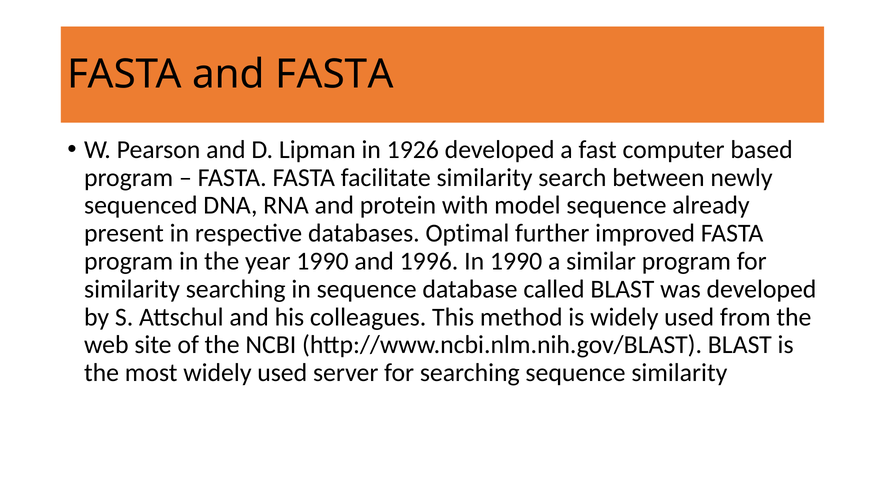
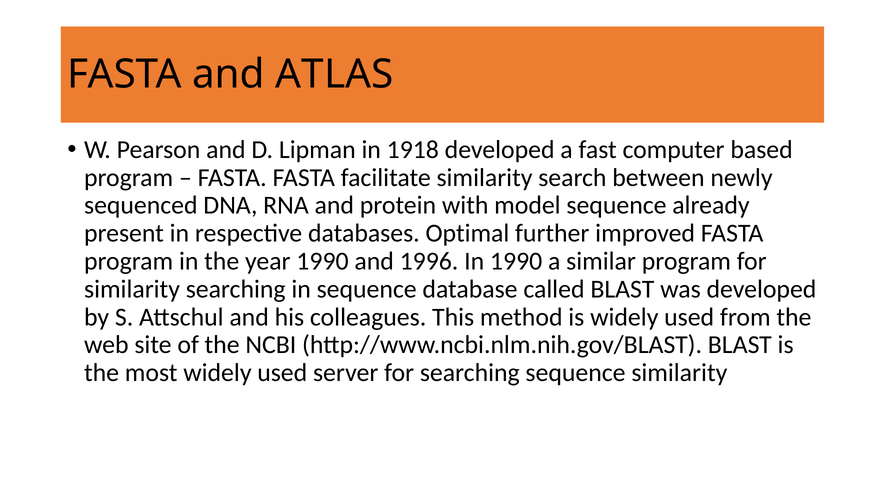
and FASTA: FASTA -> ATLAS (334, 74)
1926: 1926 -> 1918 (413, 150)
